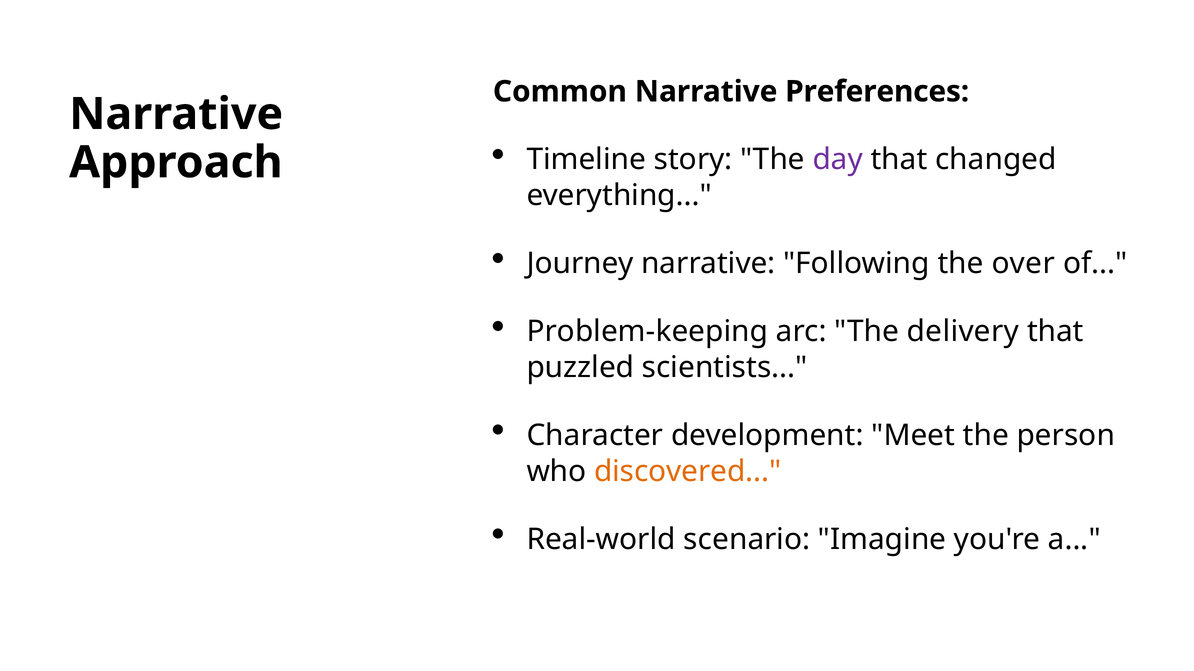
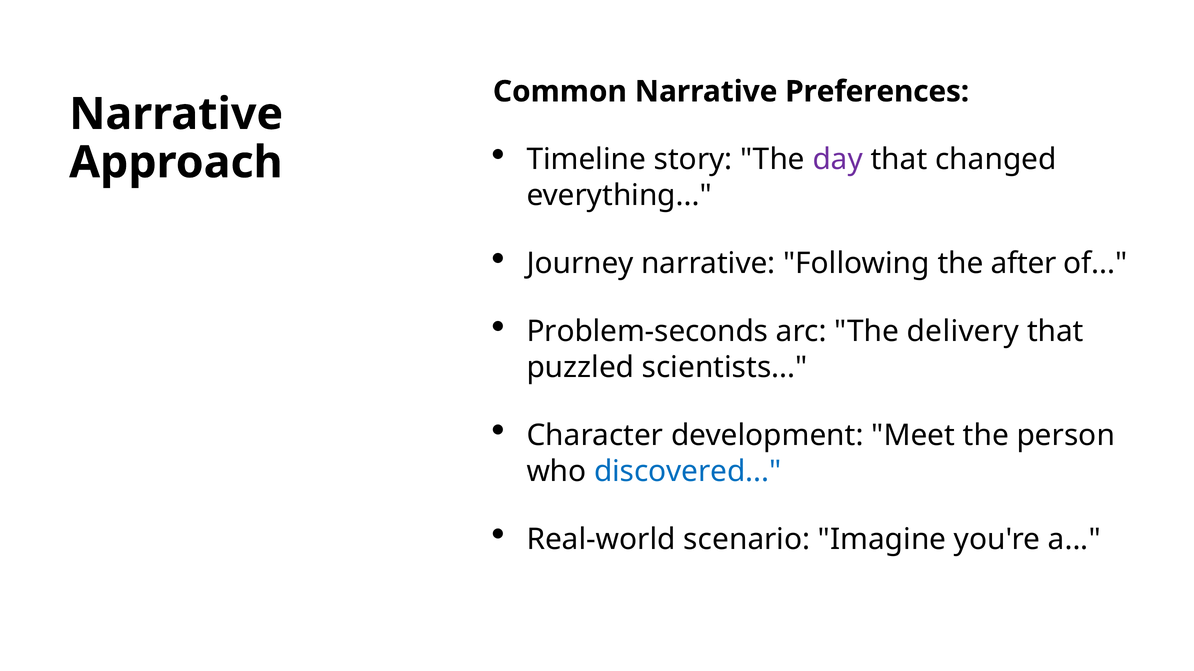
over: over -> after (1024, 264)
Problem-keeping: Problem-keeping -> Problem-seconds (647, 332)
discovered colour: orange -> blue (688, 472)
